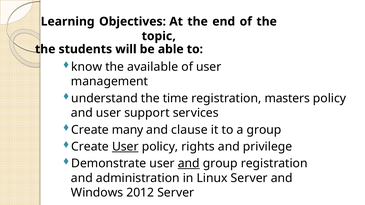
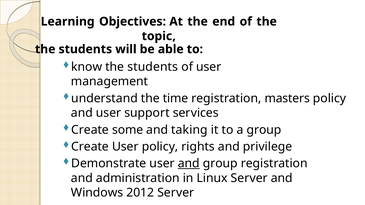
know the available: available -> students (153, 67)
many: many -> some (128, 130)
clause: clause -> taking (189, 130)
User underline: present -> none (125, 147)
